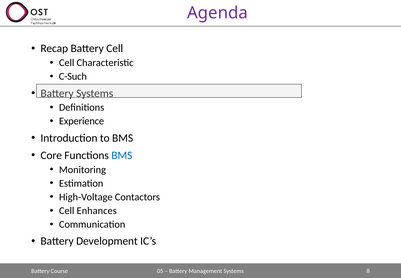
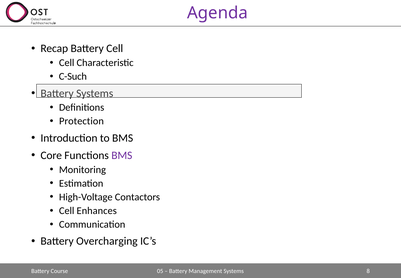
Experience: Experience -> Protection (81, 121)
BMS colour: blue -> purple (122, 155)
Development: Development -> Overcharging (107, 241)
